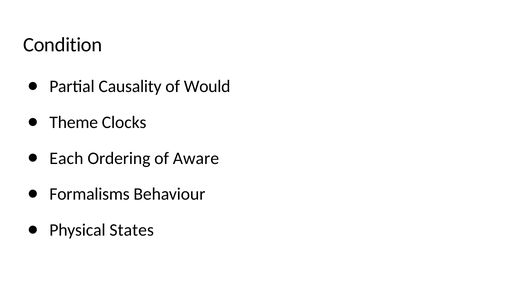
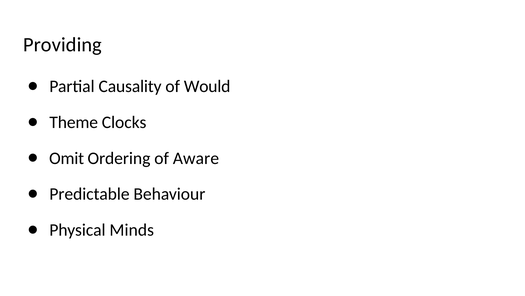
Condition: Condition -> Providing (62, 44)
Each: Each -> Omit (67, 158)
Formalisms: Formalisms -> Predictable (89, 194)
States: States -> Minds (132, 229)
